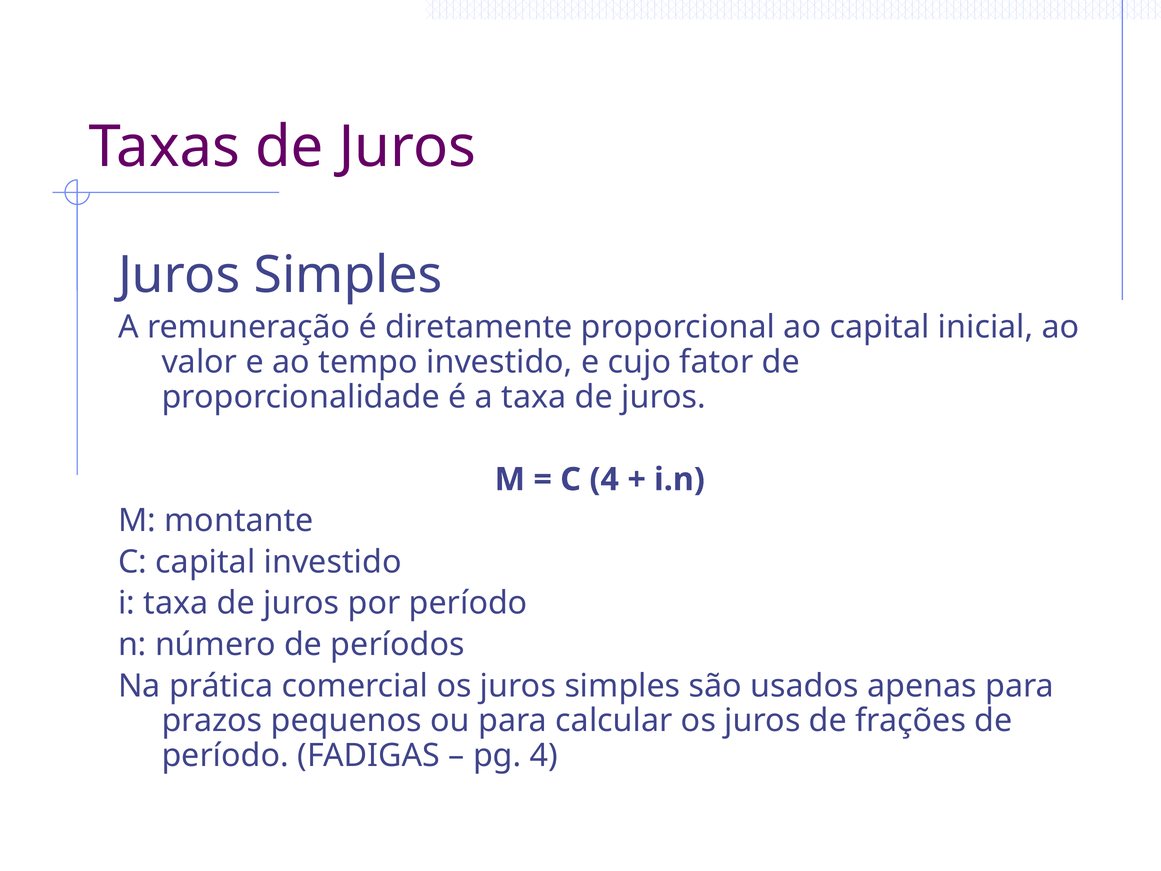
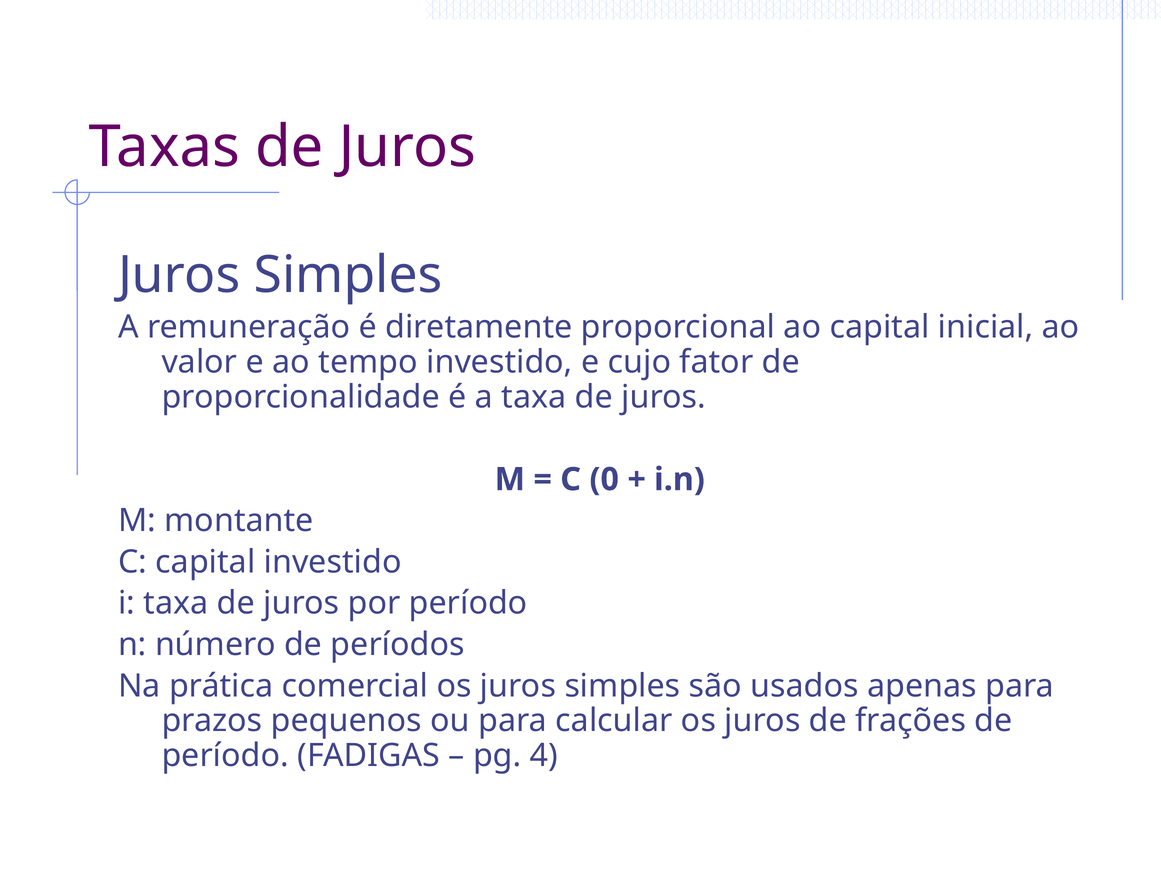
C 4: 4 -> 0 (604, 479)
